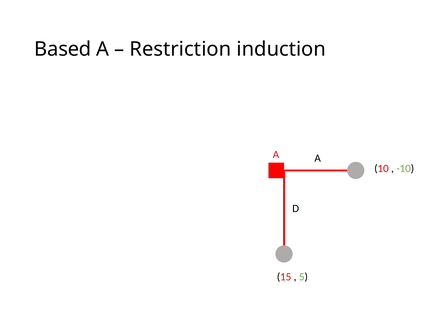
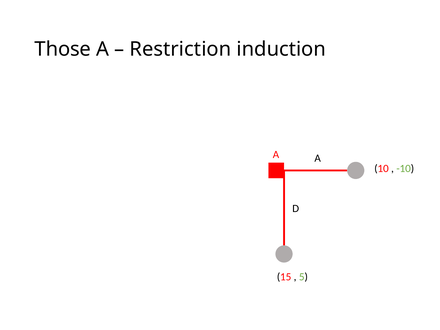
Based: Based -> Those (63, 49)
